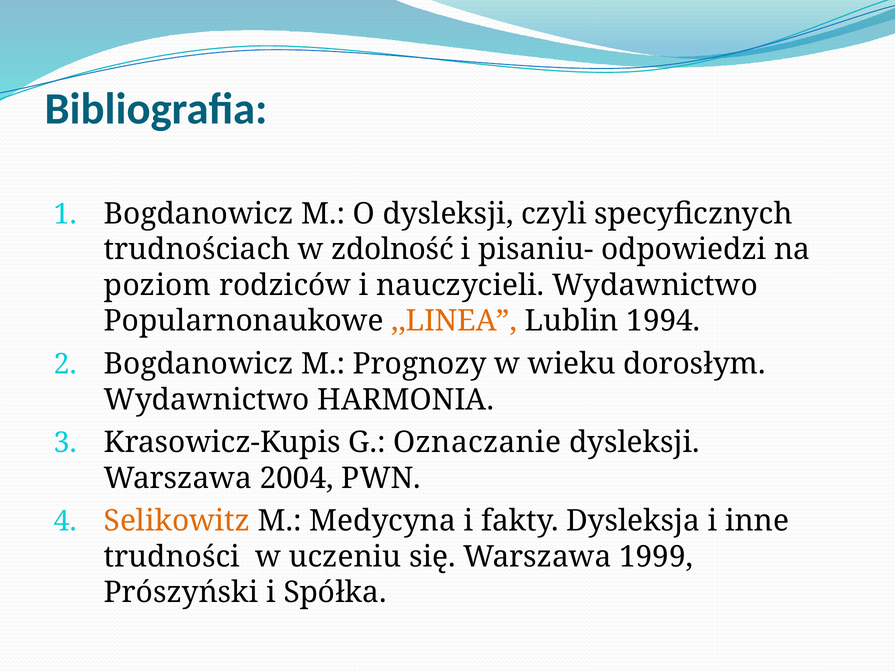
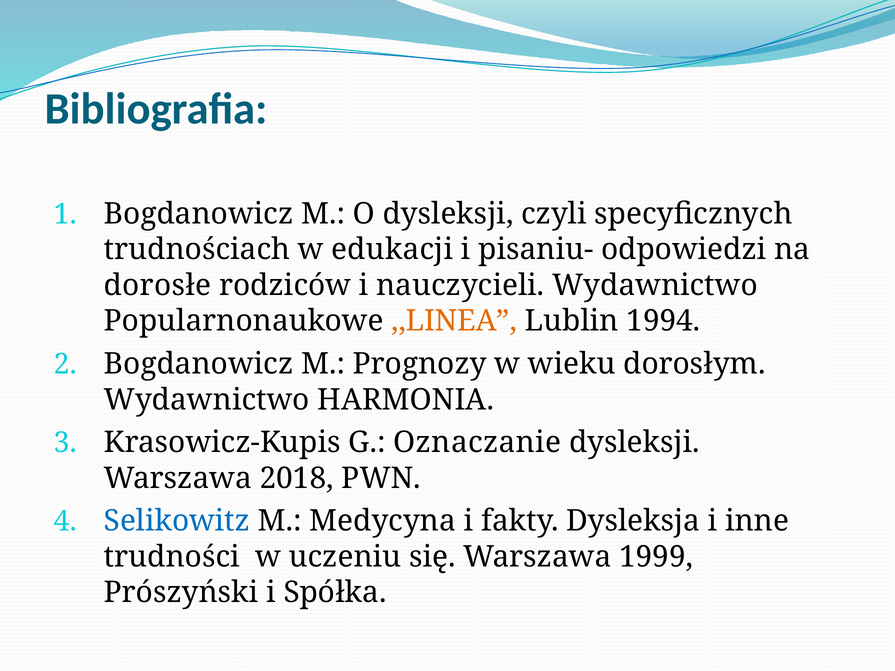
zdolność: zdolność -> edukacji (392, 250)
poziom: poziom -> dorosłe (157, 285)
2004: 2004 -> 2018 (297, 478)
Selikowitz colour: orange -> blue (177, 521)
